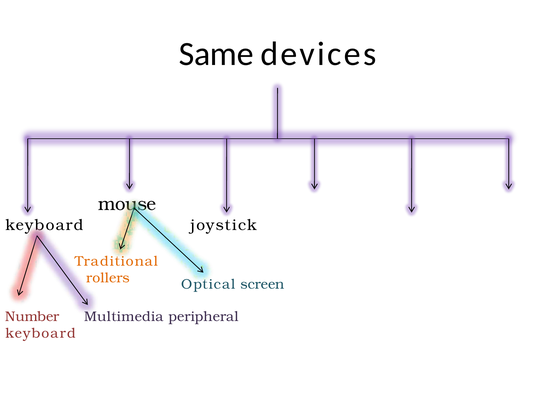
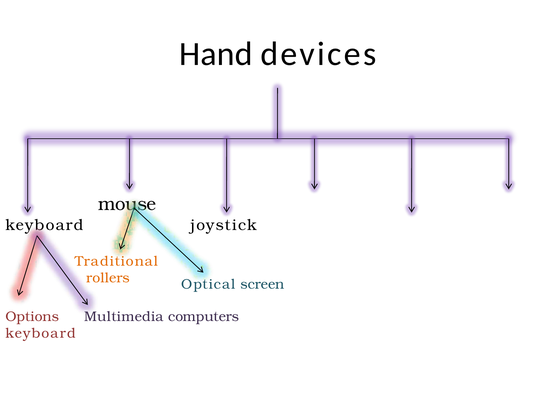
Same: Same -> Hand (216, 54)
Number: Number -> Options (32, 317)
peripheral: peripheral -> computers (204, 317)
